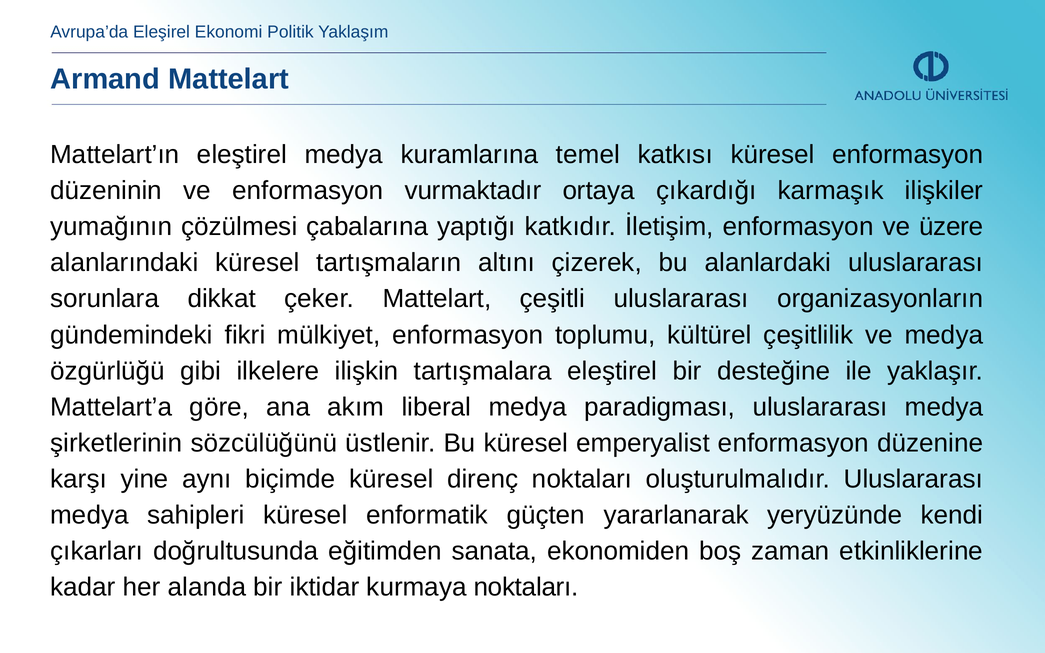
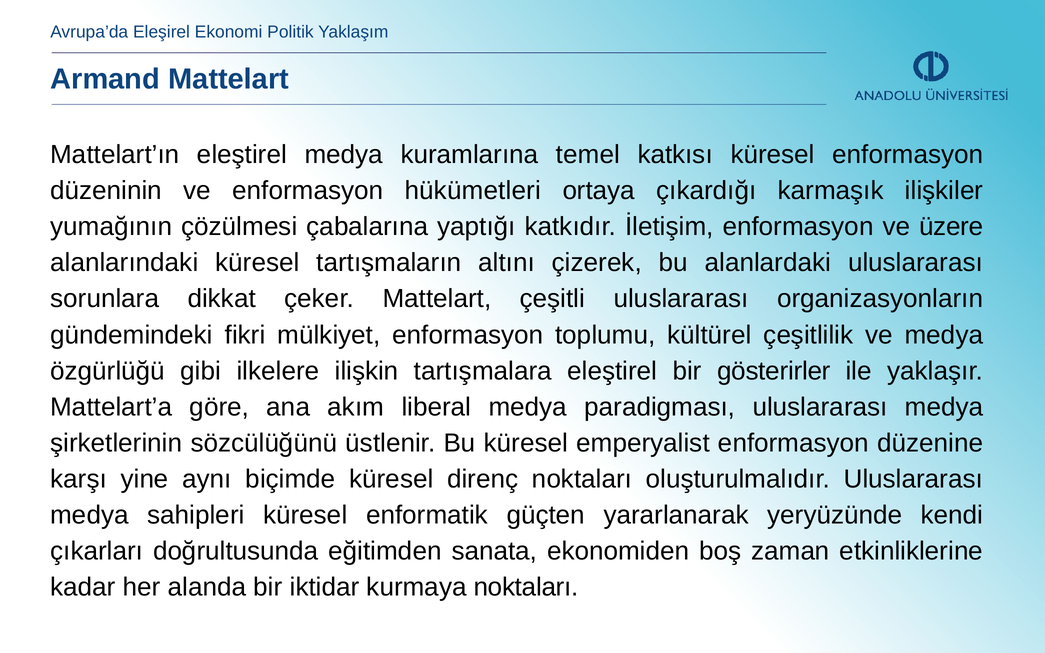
vurmaktadır: vurmaktadır -> hükümetleri (473, 191)
desteğine: desteğine -> gösterirler (774, 371)
